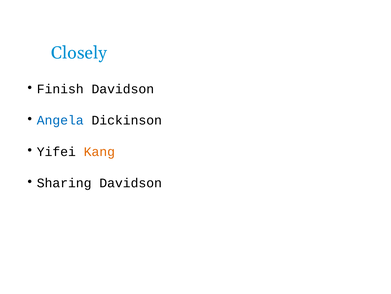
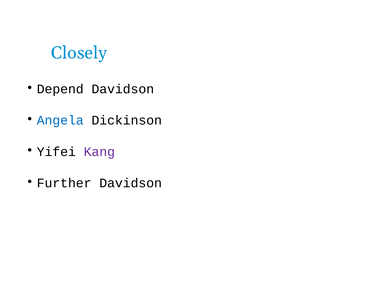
Finish: Finish -> Depend (60, 89)
Kang colour: orange -> purple (99, 151)
Sharing: Sharing -> Further (64, 183)
